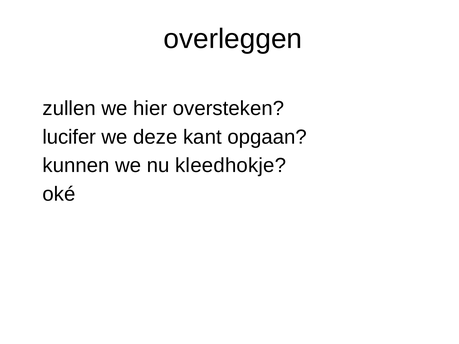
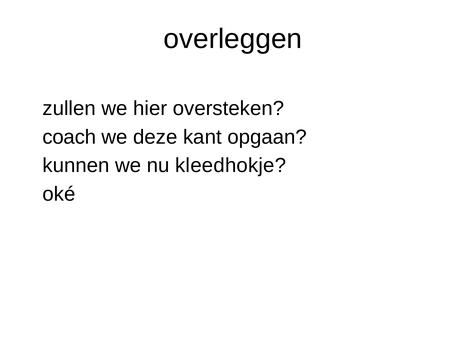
lucifer: lucifer -> coach (69, 137)
